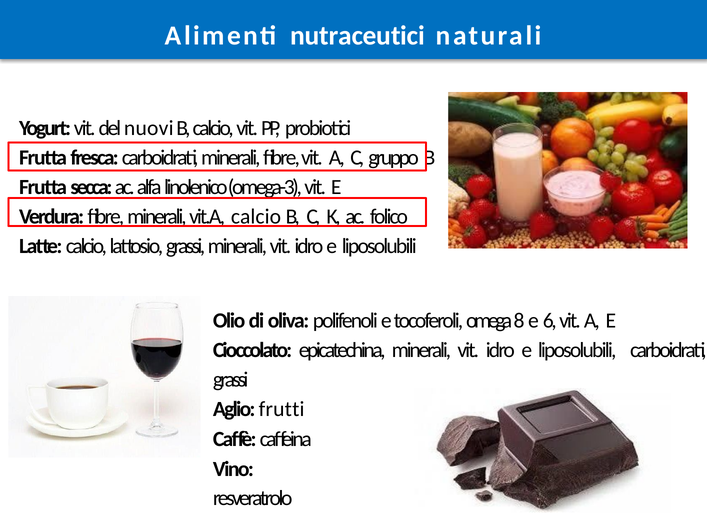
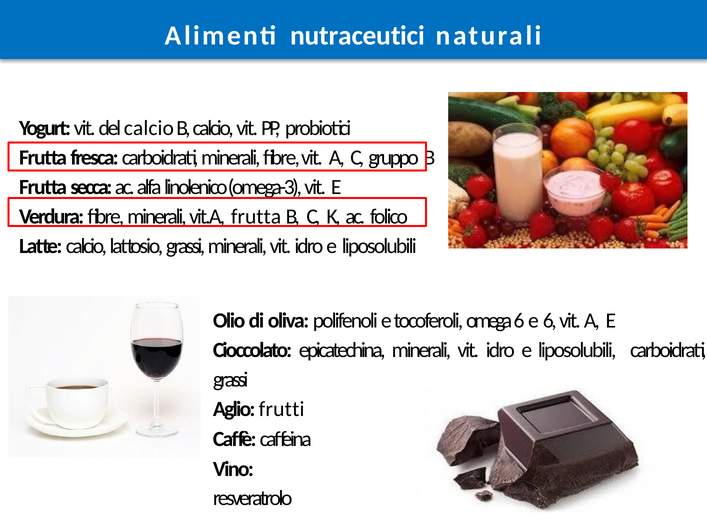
del nuovi: nuovi -> calcio (149, 128)
vit.A calcio: calcio -> frutta (256, 217)
omega 8: 8 -> 6 (519, 321)
